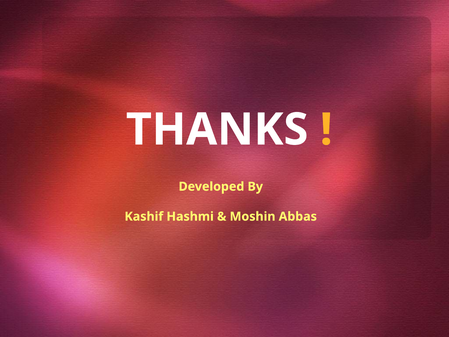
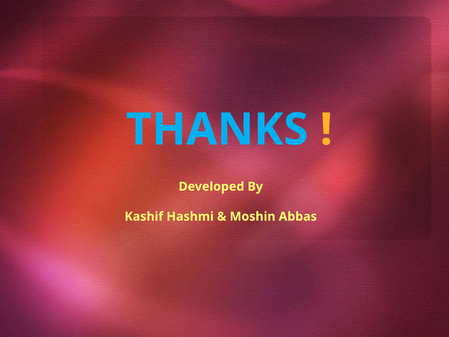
THANKS colour: white -> light blue (217, 130)
